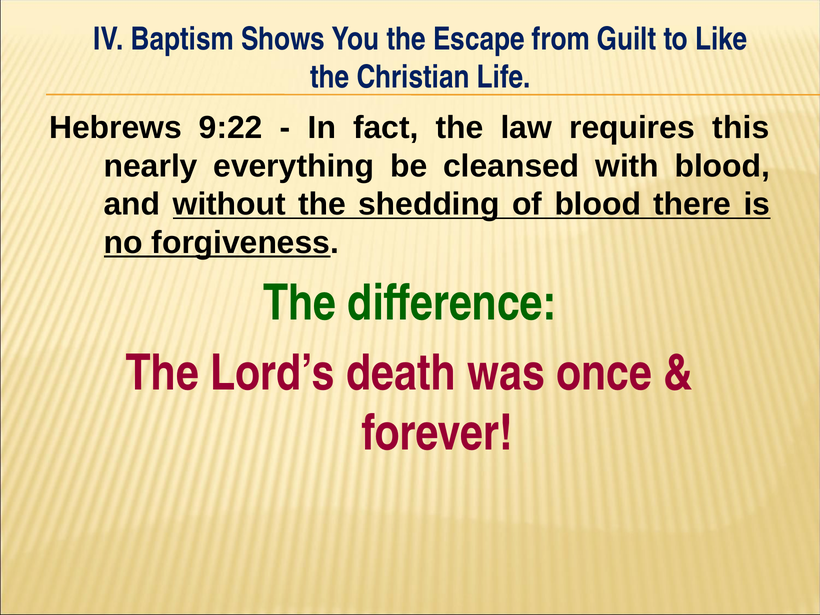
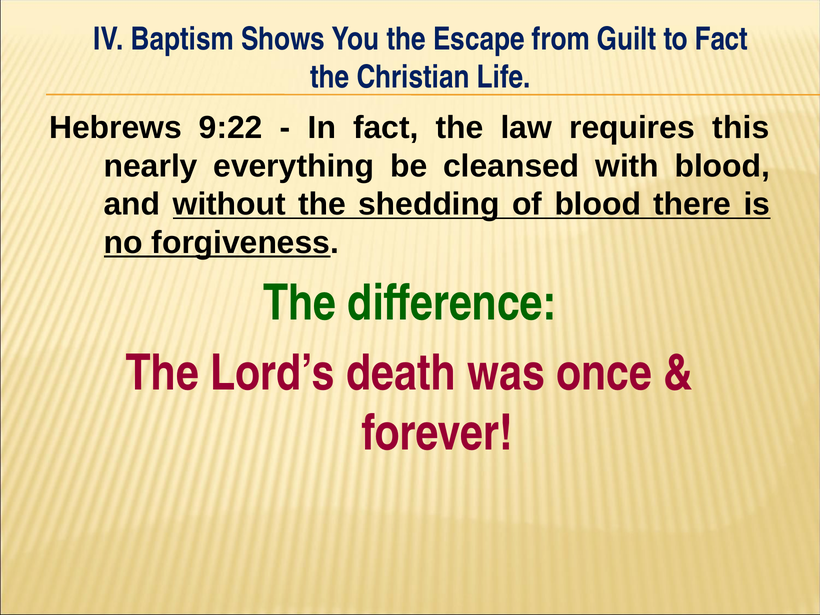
to Like: Like -> Fact (721, 39)
